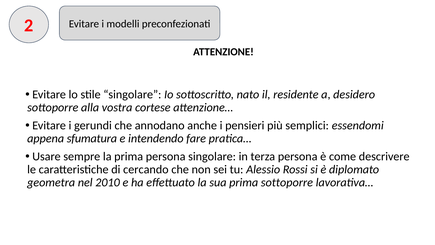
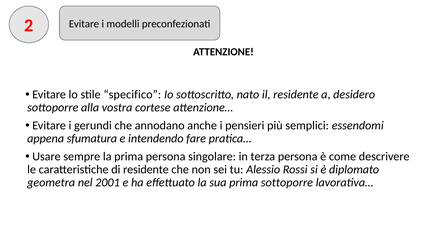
stile singolare: singolare -> specifico (132, 94)
di cercando: cercando -> residente (146, 169)
2010: 2010 -> 2001 (108, 182)
